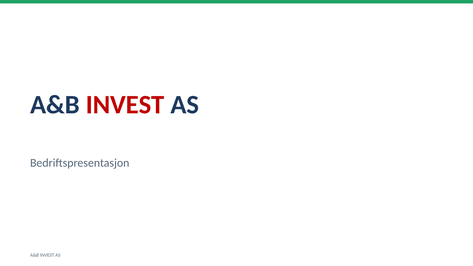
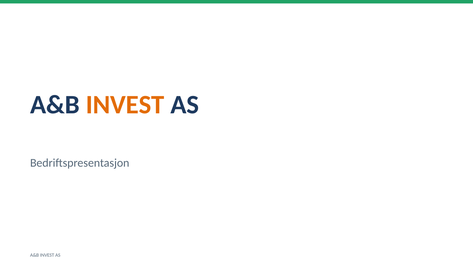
INVEST colour: red -> orange (125, 105)
